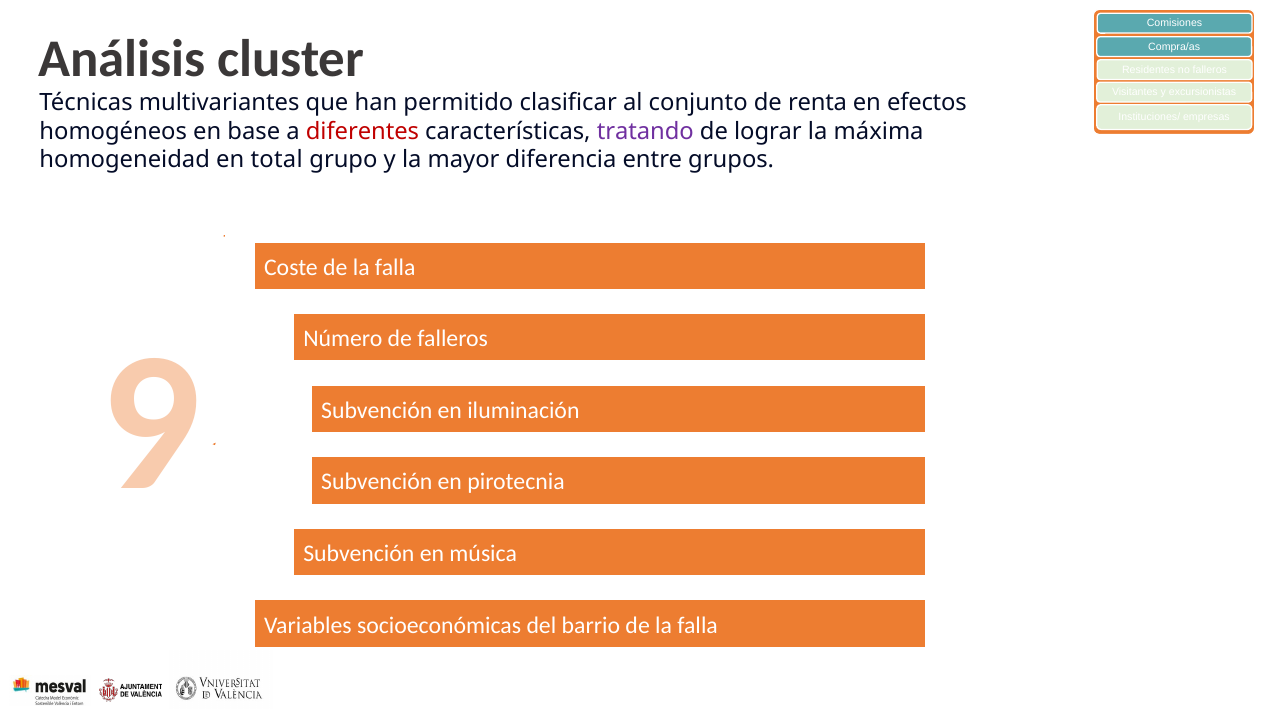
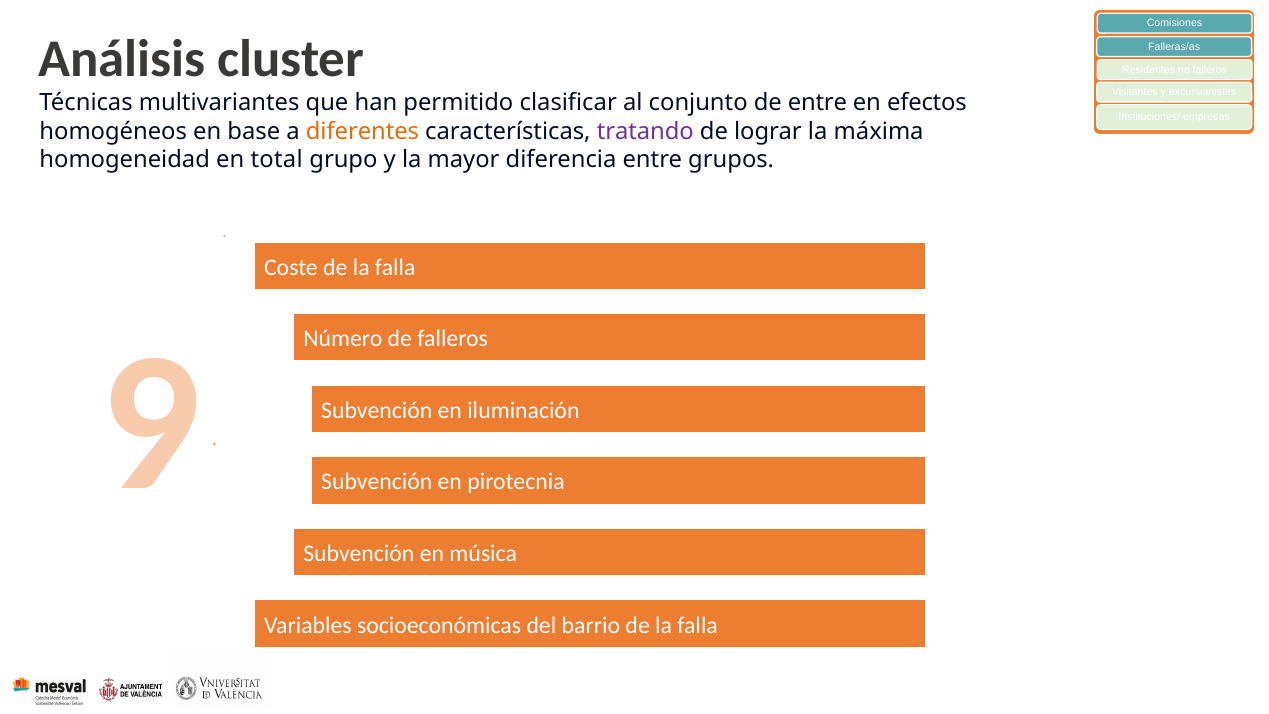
Compra/as: Compra/as -> Falleras/as (1174, 47)
de renta: renta -> entre (817, 103)
diferentes colour: red -> orange (362, 131)
